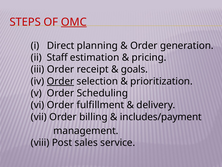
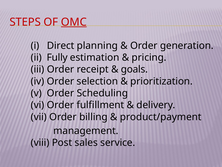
Staff: Staff -> Fully (57, 57)
Order underline: present -> none (60, 81)
includes/payment: includes/payment -> product/payment (161, 117)
